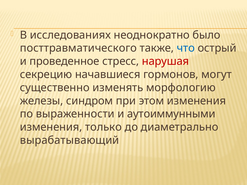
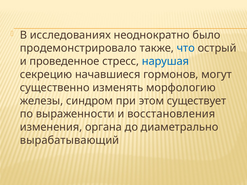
посттравматического: посттравматического -> продемонстрировало (78, 48)
нарушая colour: red -> blue (166, 61)
этом изменения: изменения -> существует (197, 101)
аутоиммунными: аутоиммунными -> восстановления (171, 114)
только: только -> органа (103, 127)
